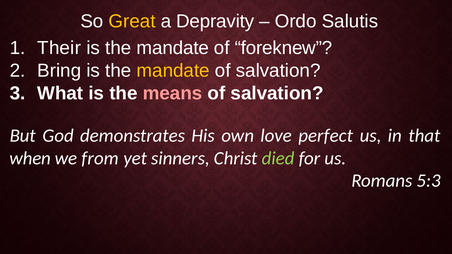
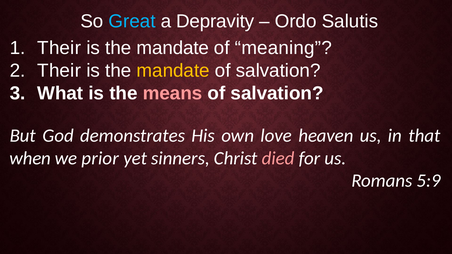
Great colour: yellow -> light blue (132, 21)
foreknew: foreknew -> meaning (283, 48)
Bring: Bring -> Their (59, 71)
perfect: perfect -> heaven (326, 136)
from: from -> prior (100, 158)
died colour: light green -> pink (278, 158)
5:3: 5:3 -> 5:9 (429, 181)
